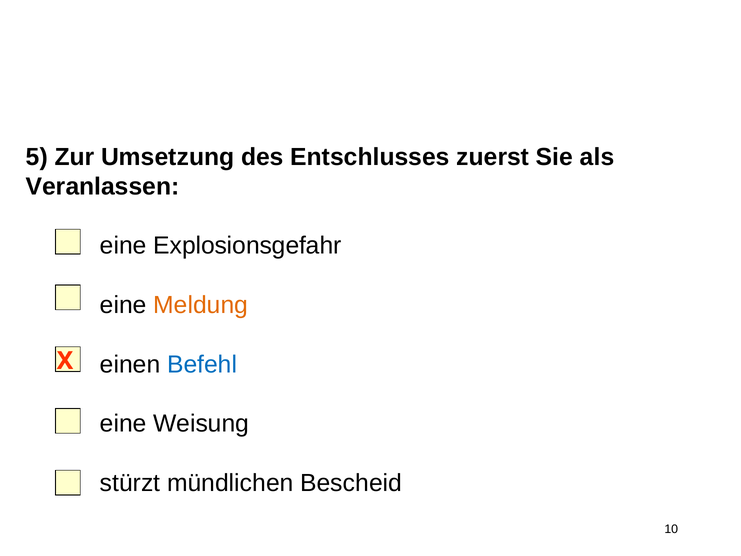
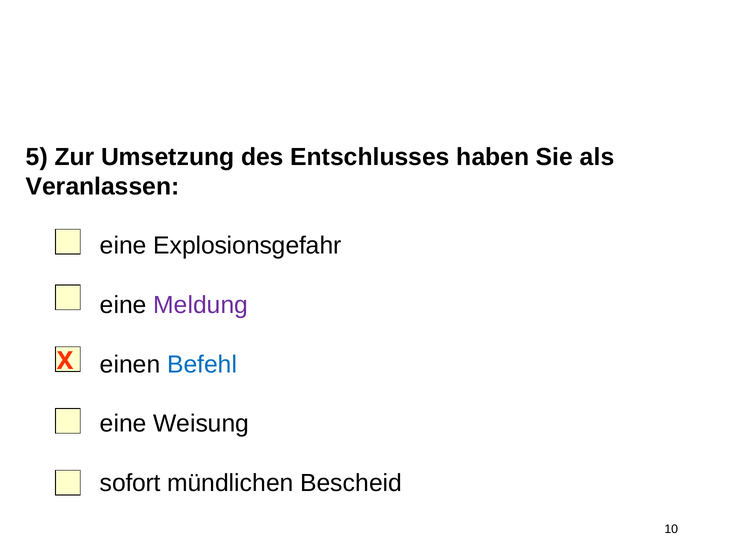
zuerst: zuerst -> haben (493, 157)
Meldung colour: orange -> purple (201, 305)
stürzt: stürzt -> sofort (130, 483)
